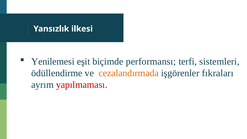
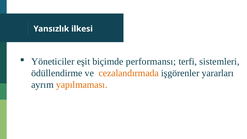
Yenilemesi: Yenilemesi -> Yöneticiler (53, 62)
fıkraları: fıkraları -> yararları (218, 73)
yapılmaması colour: red -> orange (82, 85)
